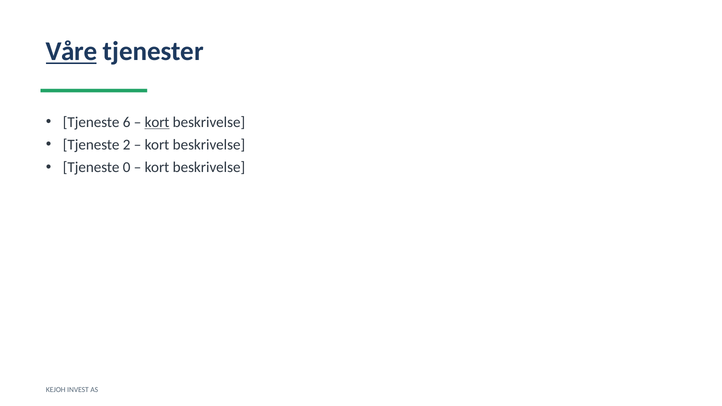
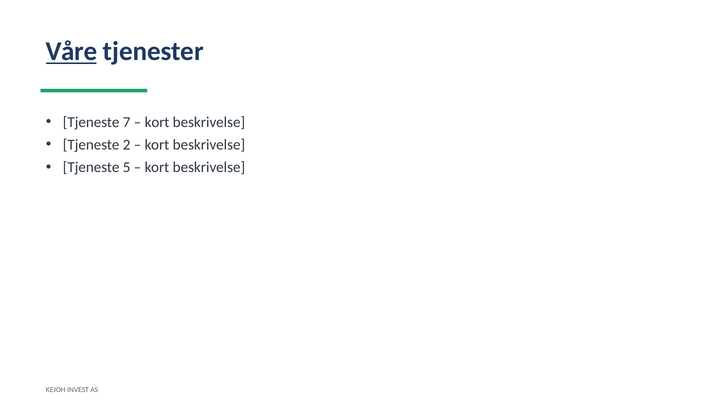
6: 6 -> 7 (127, 122)
kort underline: present -> none (157, 122)
0: 0 -> 5 (127, 167)
